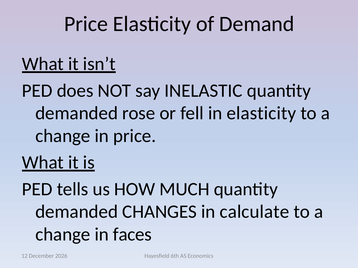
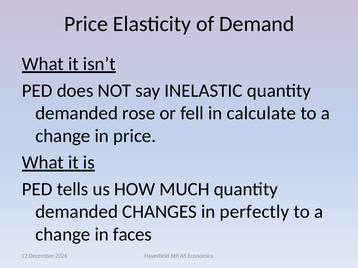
in elasticity: elasticity -> calculate (261, 113)
calculate: calculate -> perfectly (254, 212)
